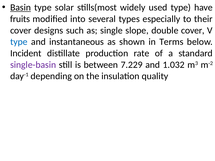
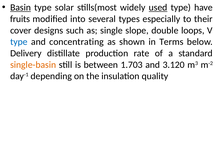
used underline: none -> present (158, 7)
double cover: cover -> loops (193, 30)
instantaneous: instantaneous -> concentrating (77, 42)
Incident: Incident -> Delivery (26, 53)
single-basin colour: purple -> orange (33, 65)
7.229: 7.229 -> 1.703 (132, 65)
1.032: 1.032 -> 3.120 (174, 65)
